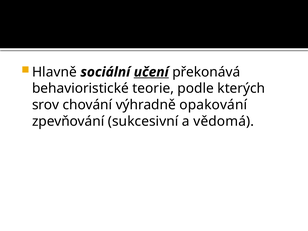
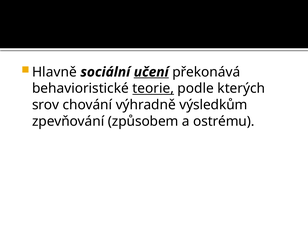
teorie underline: none -> present (153, 88)
opakování: opakování -> výsledkům (213, 105)
sukcesivní: sukcesivní -> způsobem (143, 121)
vědomá: vědomá -> ostrému (224, 121)
